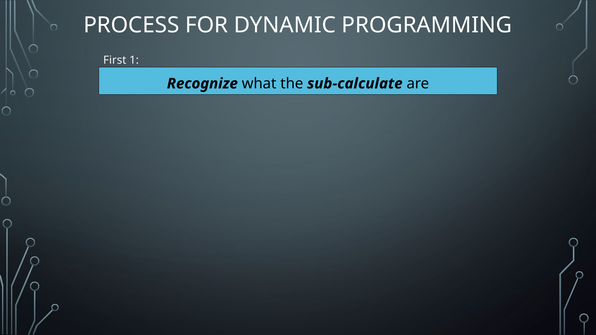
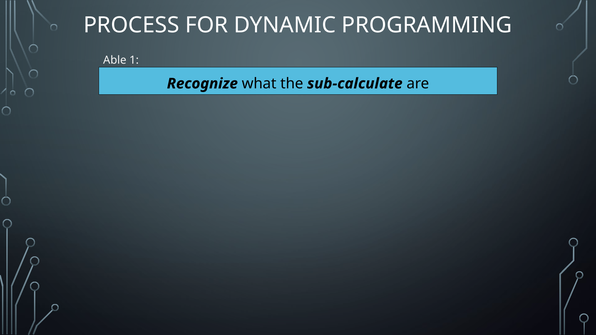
First: First -> Able (115, 60)
